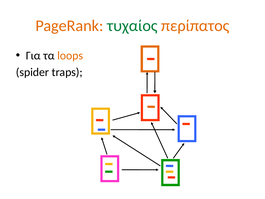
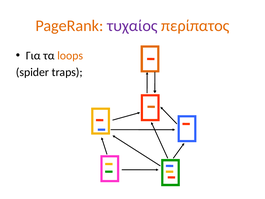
τυχαίος colour: green -> purple (132, 26)
